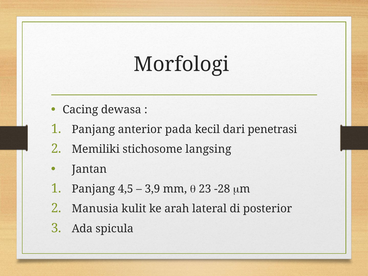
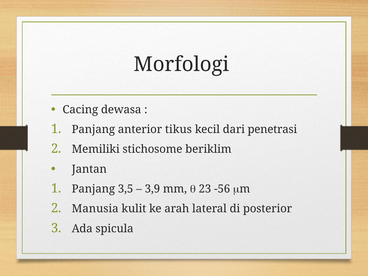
pada: pada -> tikus (178, 129)
langsing: langsing -> beriklim (208, 149)
4,5: 4,5 -> 3,5 (126, 189)
-28: -28 -> -56 (222, 189)
